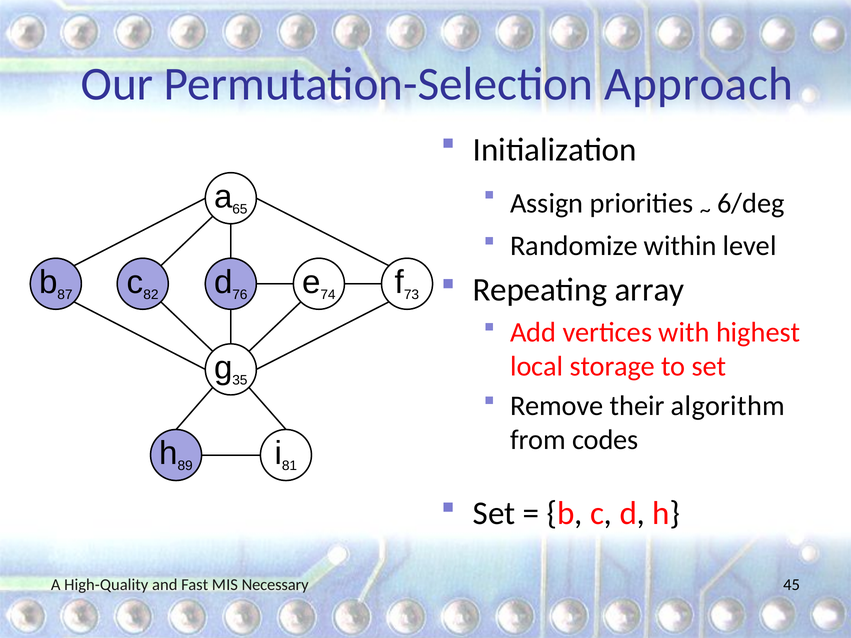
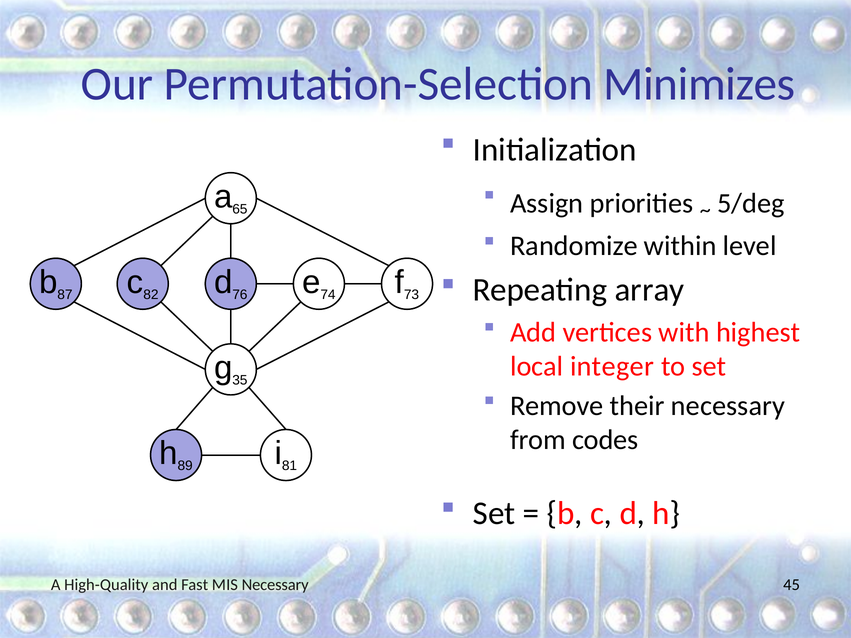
Approach: Approach -> Minimizes (699, 84)
6/deg: 6/deg -> 5/deg (751, 203)
storage: storage -> integer (612, 366)
their algorithm: algorithm -> necessary (728, 406)
